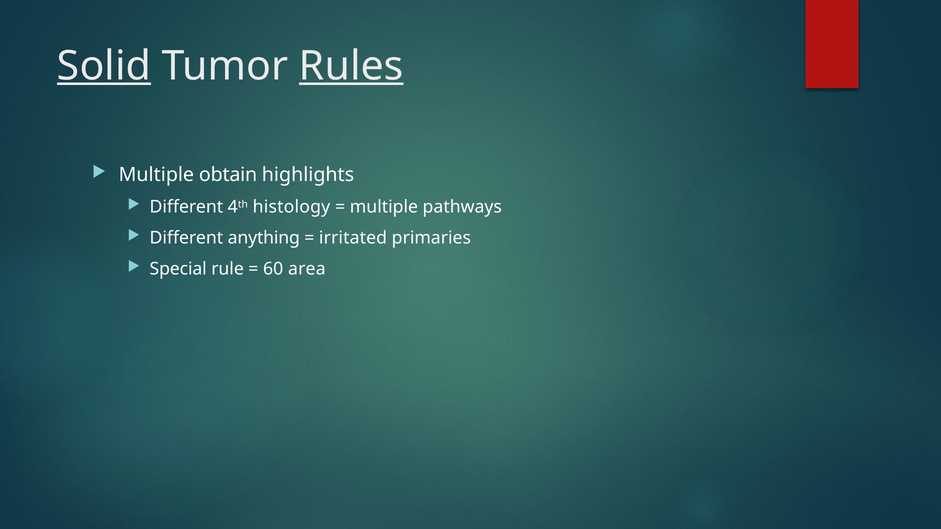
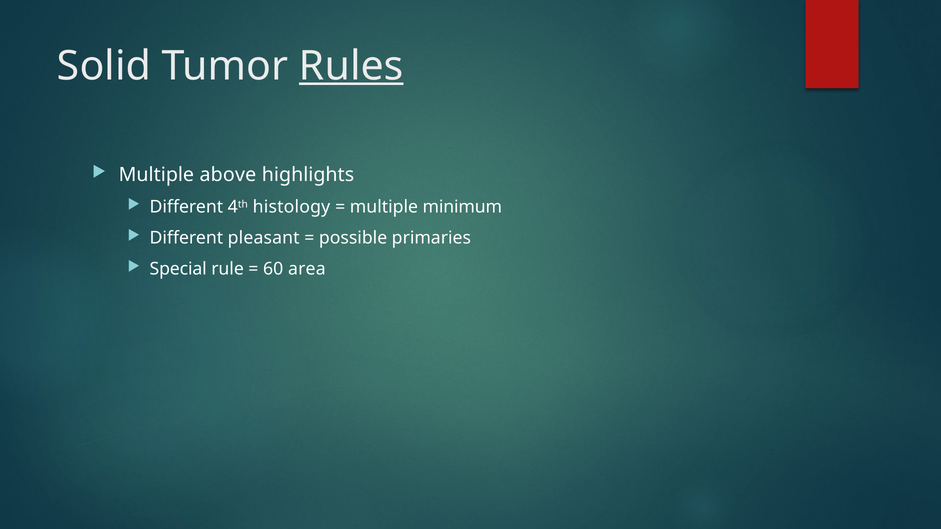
Solid underline: present -> none (104, 66)
obtain: obtain -> above (228, 175)
pathways: pathways -> minimum (462, 207)
anything: anything -> pleasant (264, 238)
irritated: irritated -> possible (353, 238)
